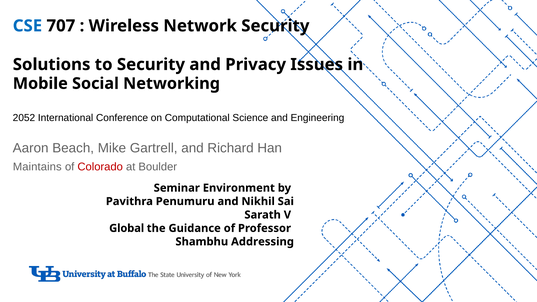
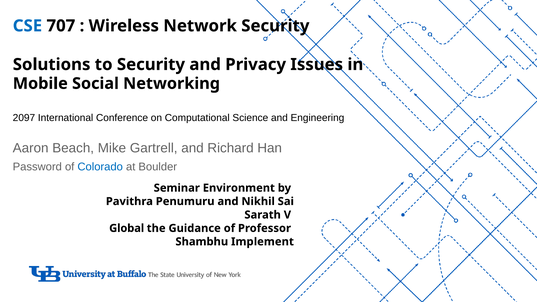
2052: 2052 -> 2097 (24, 118)
Maintains: Maintains -> Password (37, 167)
Colorado colour: red -> blue (100, 167)
Addressing: Addressing -> Implement (262, 242)
